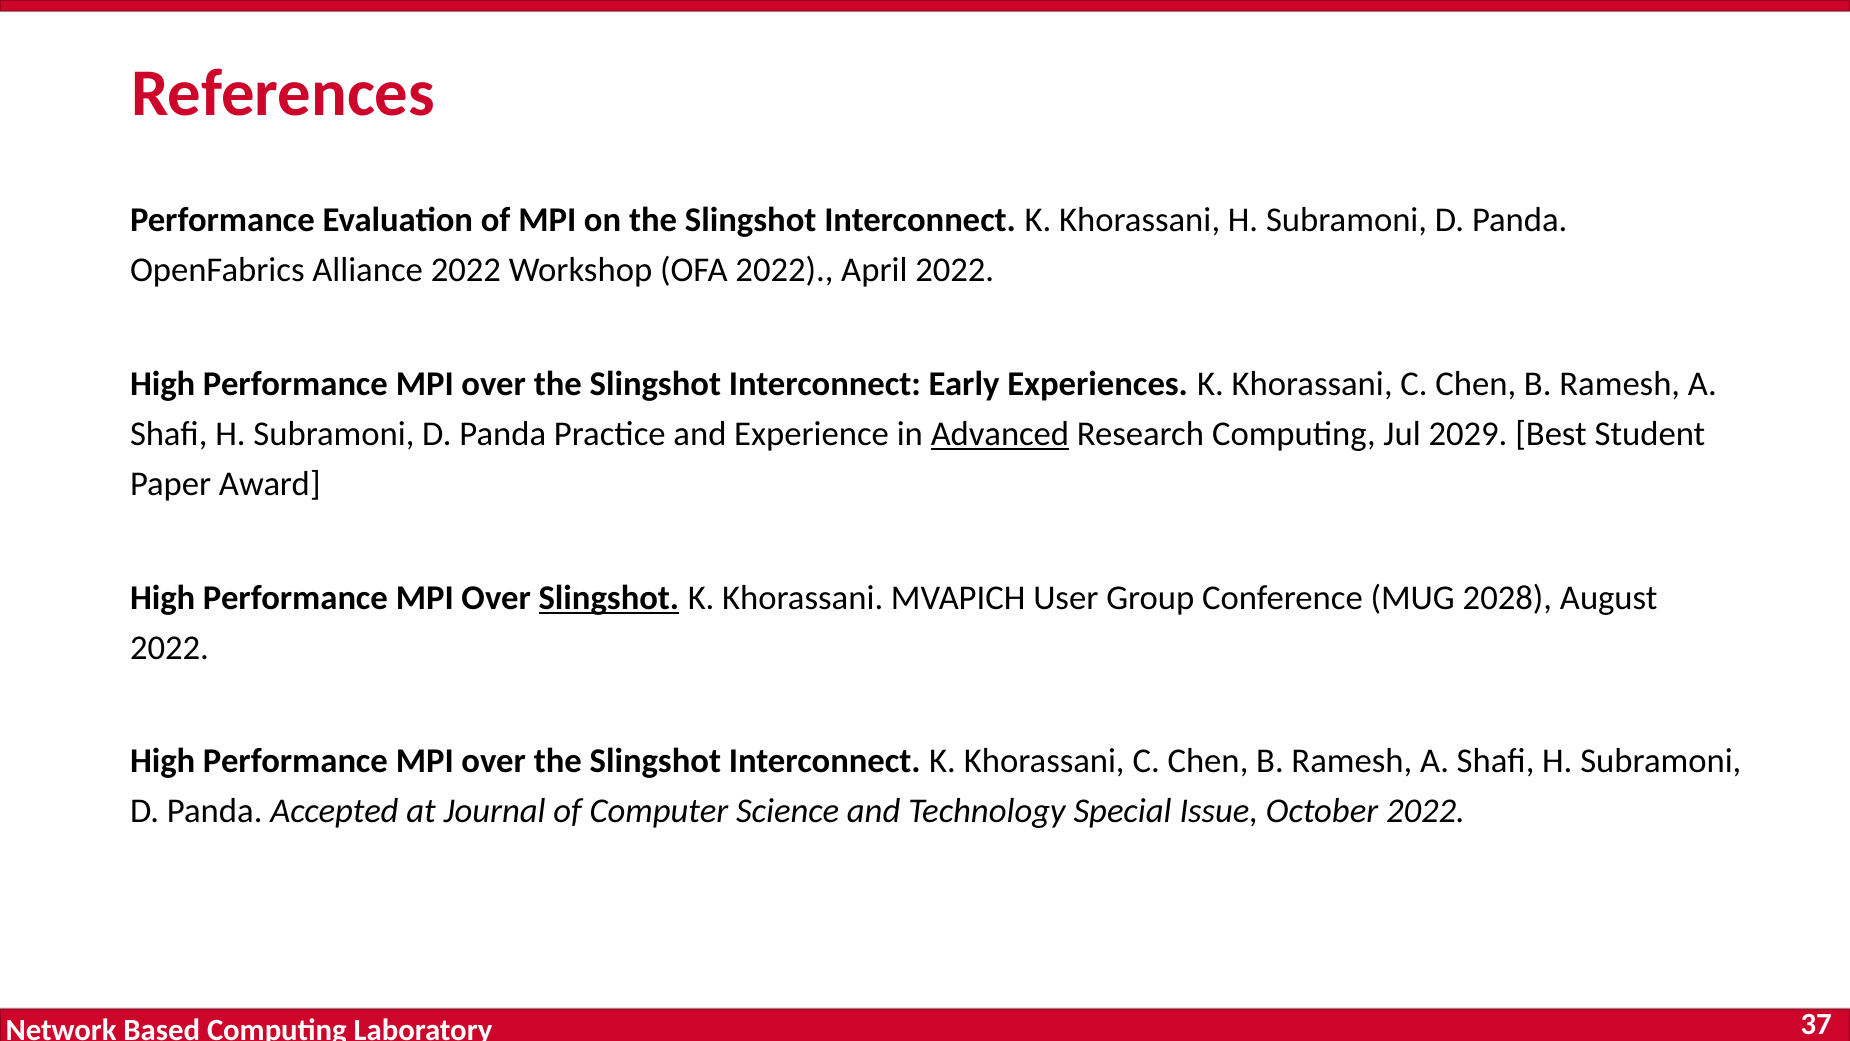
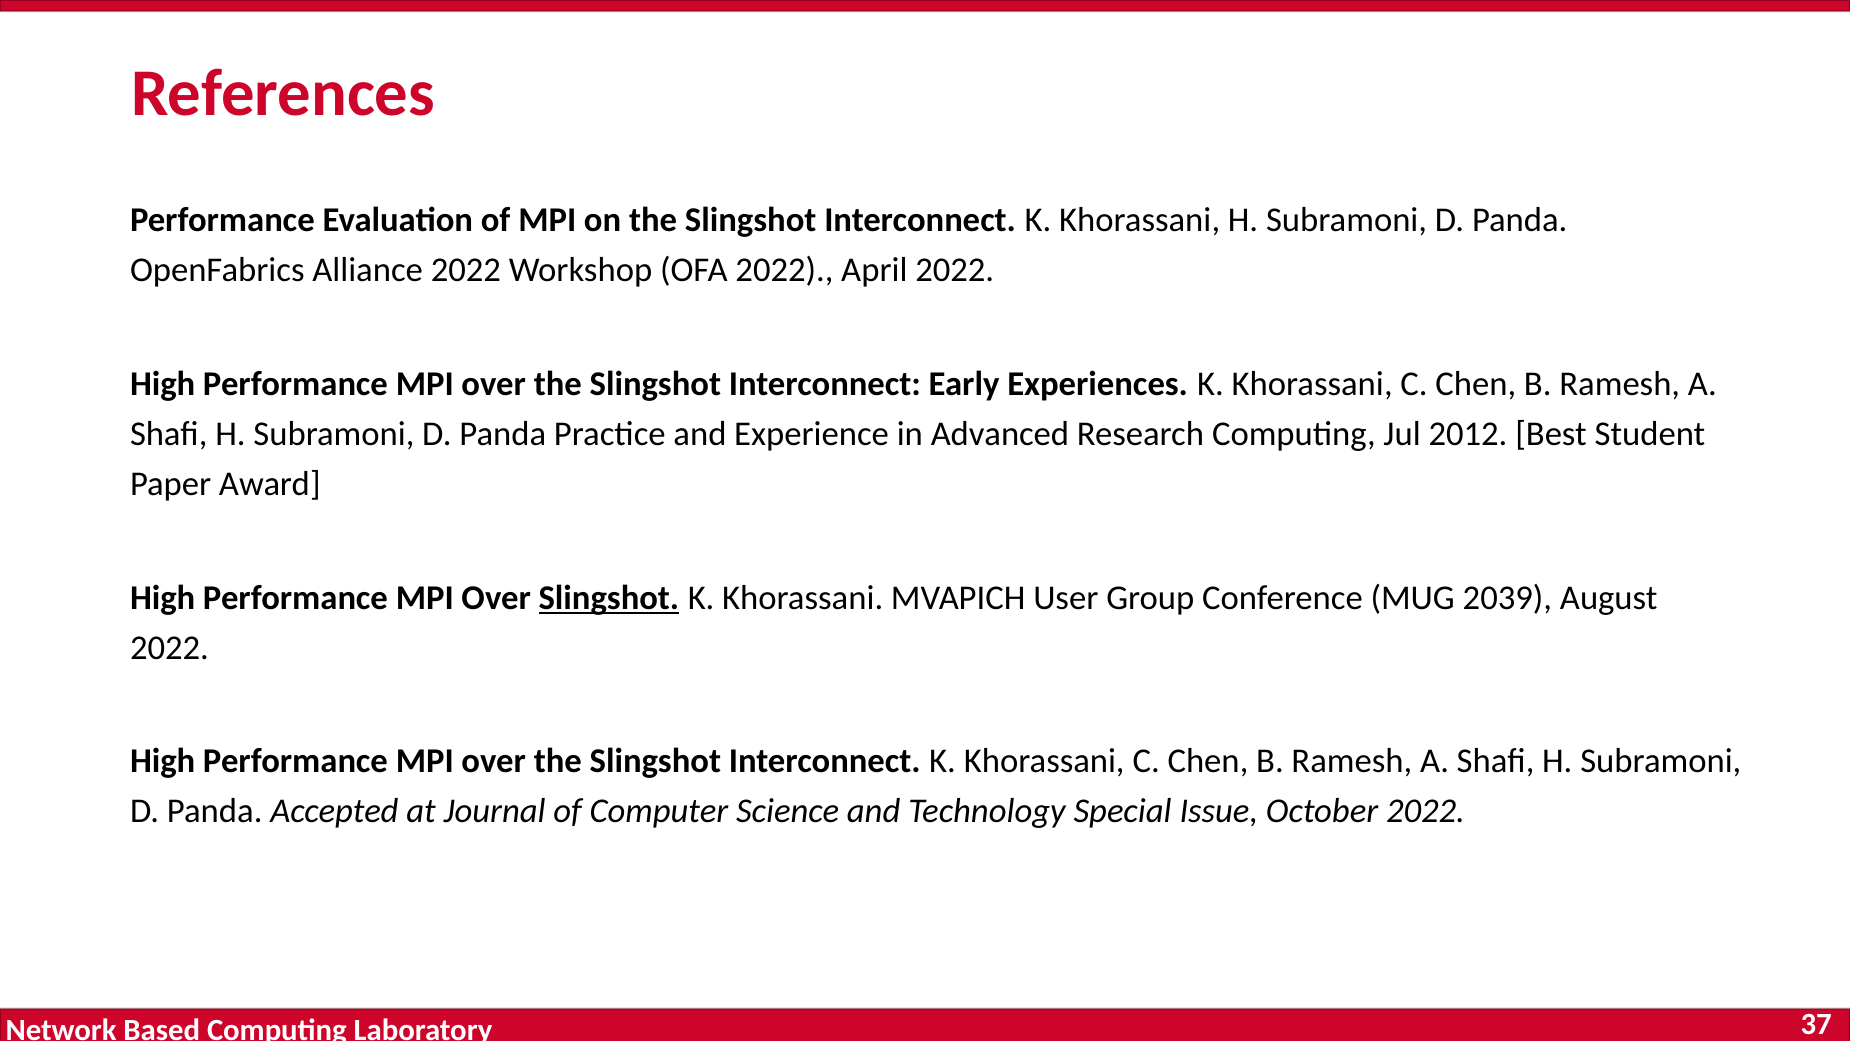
Advanced underline: present -> none (1000, 434)
2029: 2029 -> 2012 (1468, 434)
2028: 2028 -> 2039 (1507, 597)
